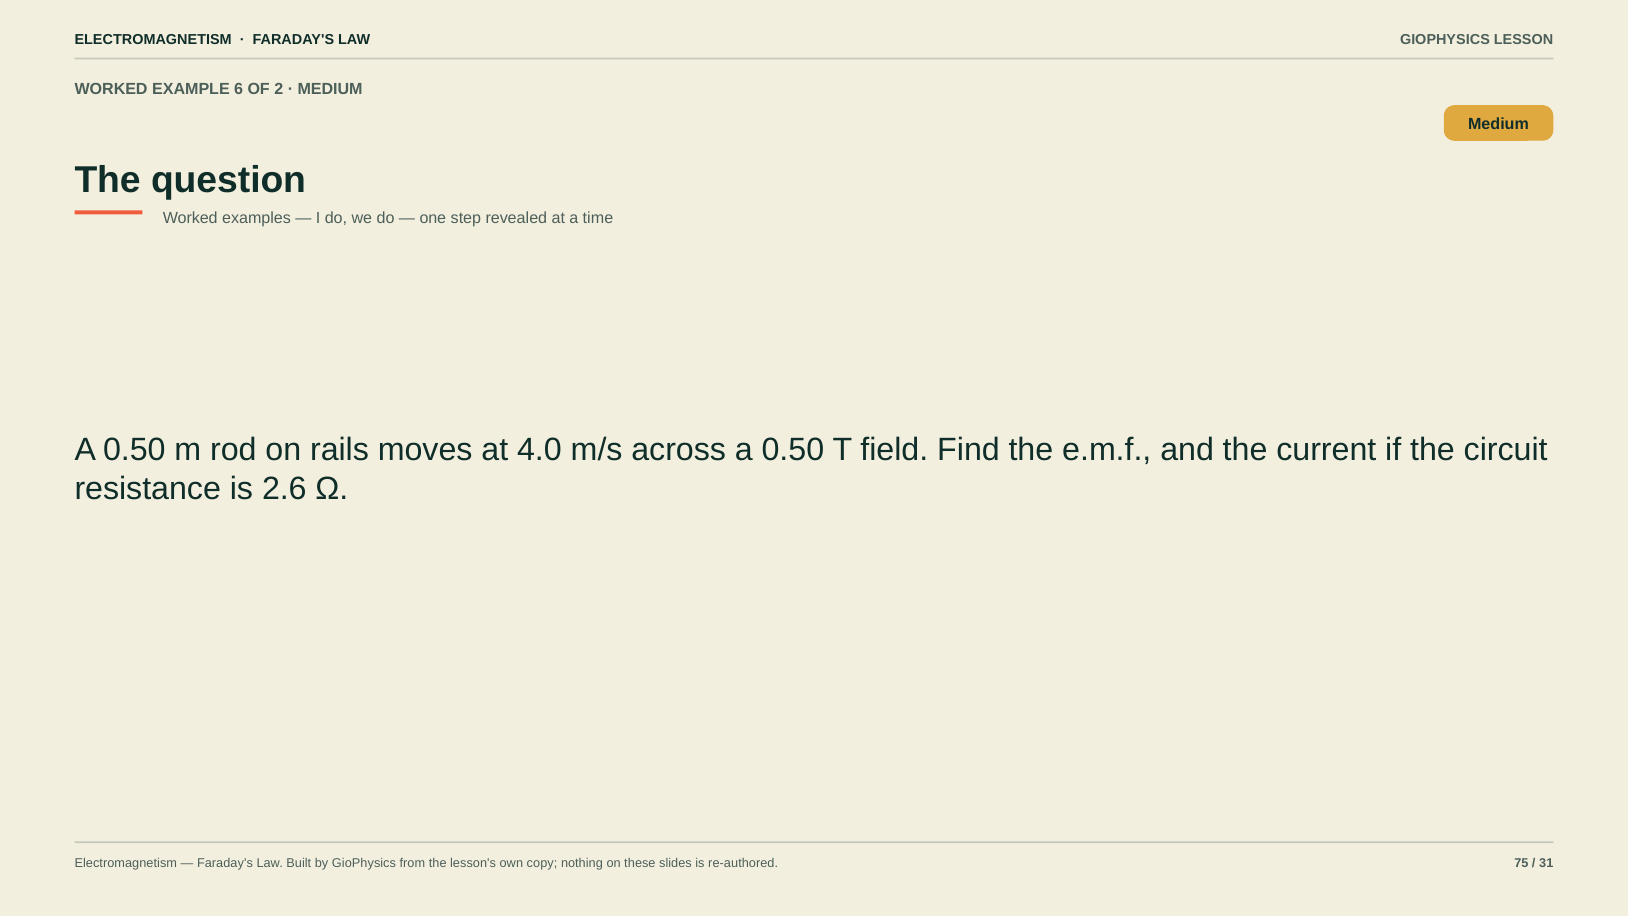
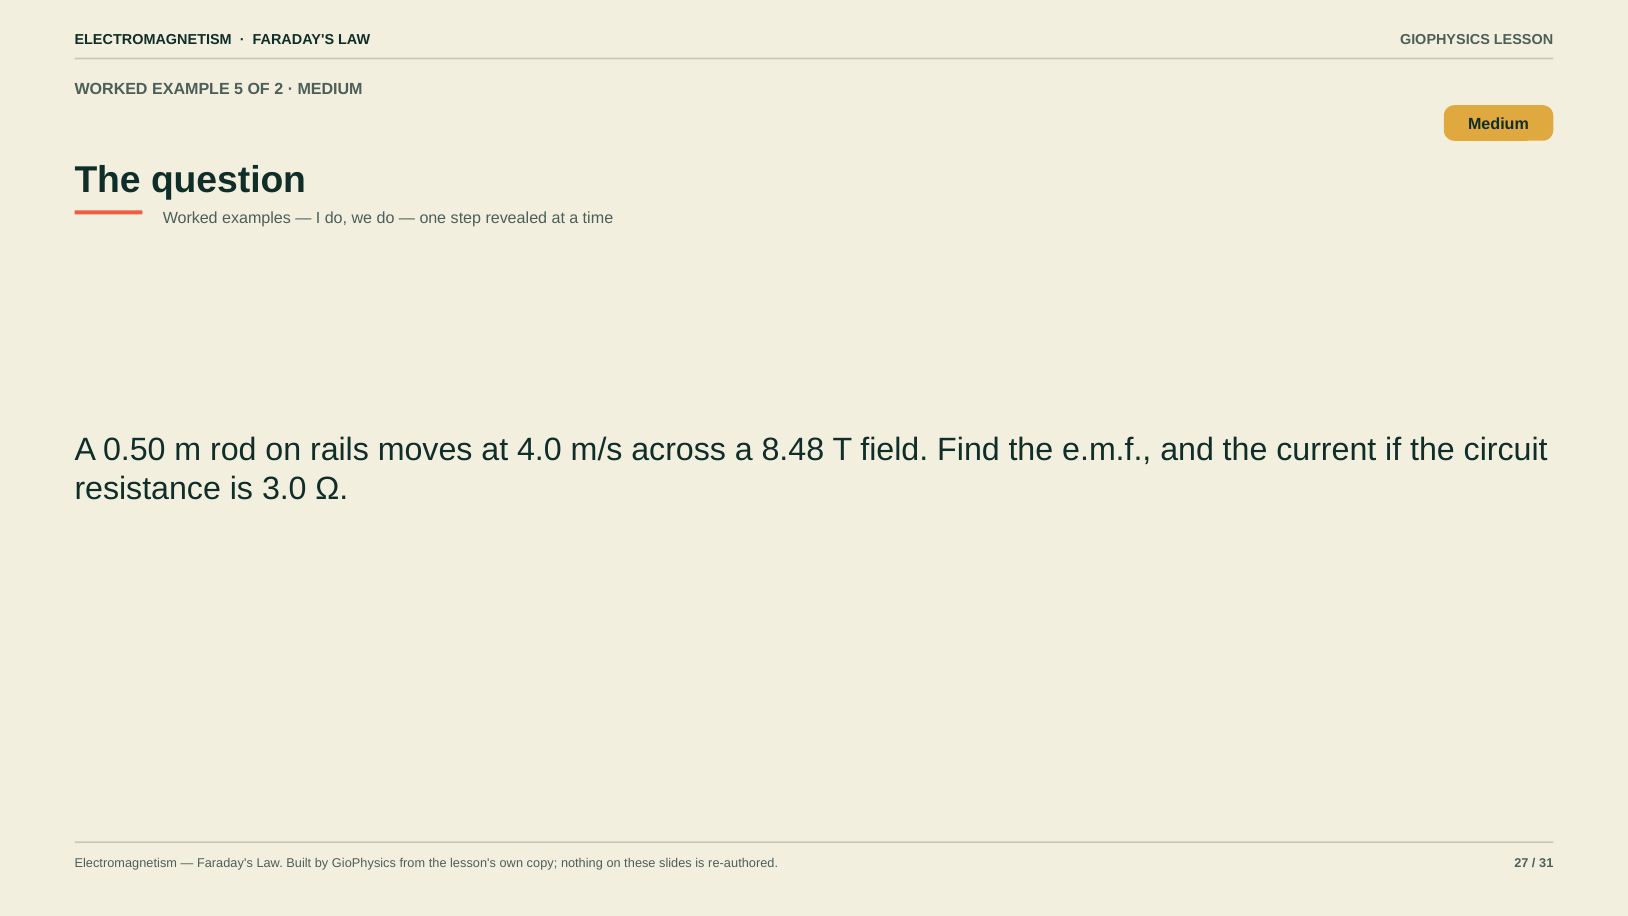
6: 6 -> 5 (239, 89)
across a 0.50: 0.50 -> 8.48 (793, 450)
2.6: 2.6 -> 3.0 (284, 488)
75: 75 -> 27 (1521, 863)
